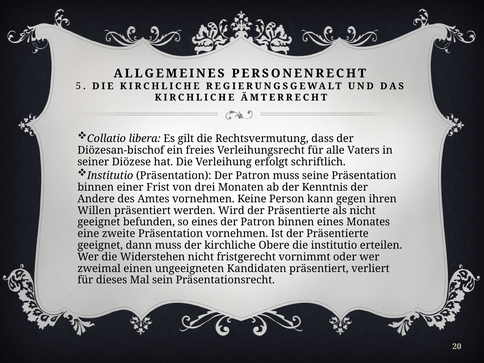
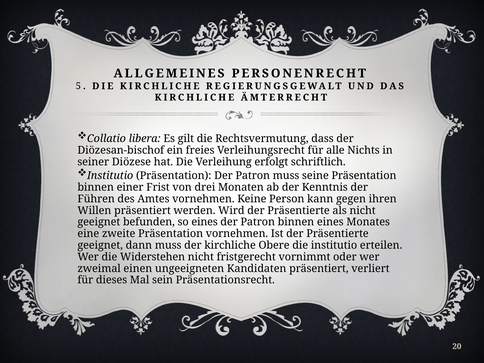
Vaters: Vaters -> Nichts (363, 150)
Andere: Andere -> Führen (96, 199)
